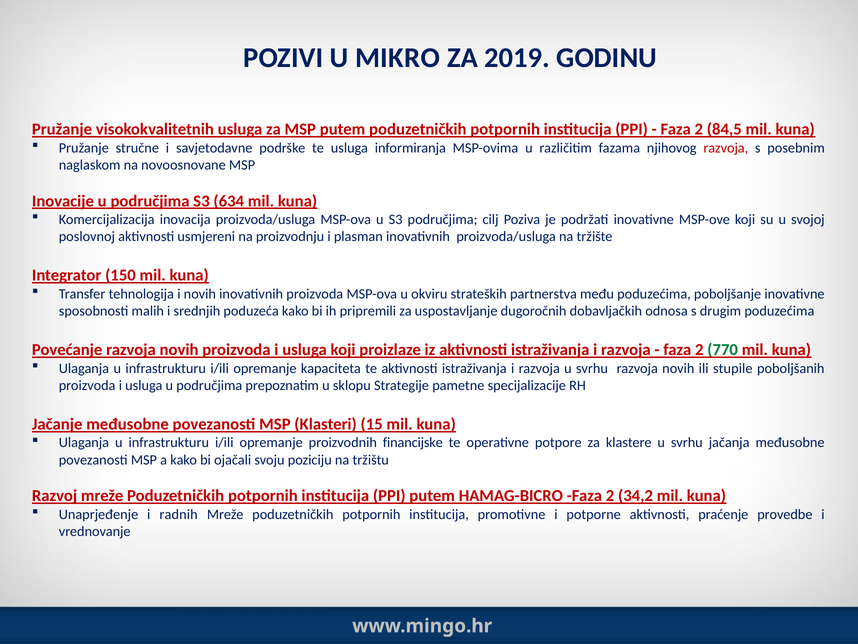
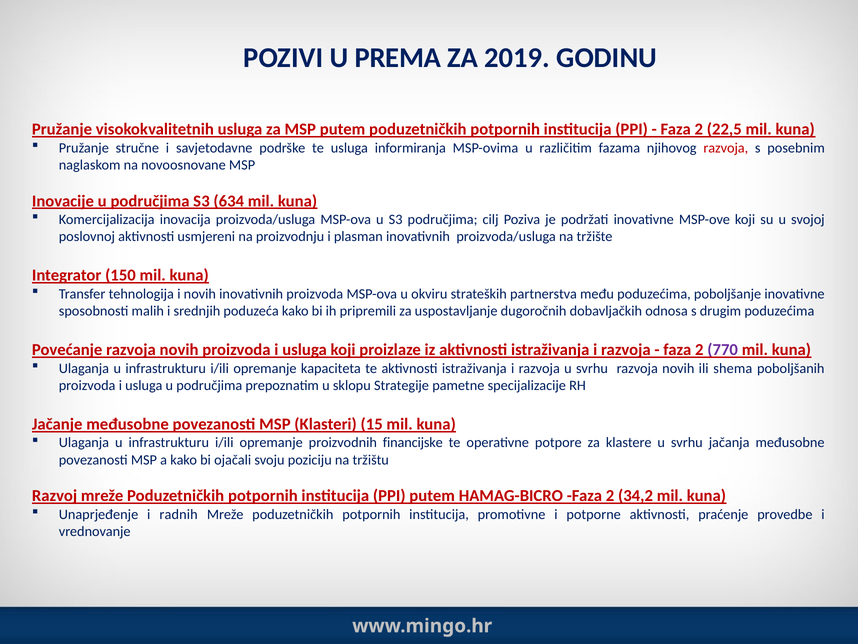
MIKRO: MIKRO -> PREMA (398, 58)
84,5: 84,5 -> 22,5 (724, 129)
770 colour: green -> purple (723, 350)
stupile: stupile -> shema (733, 368)
